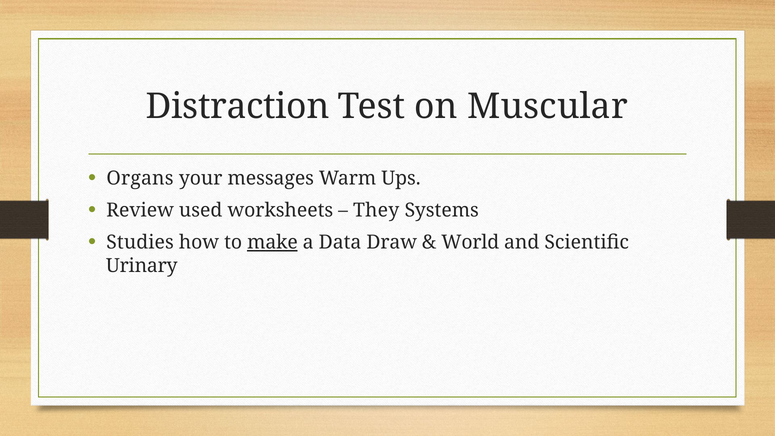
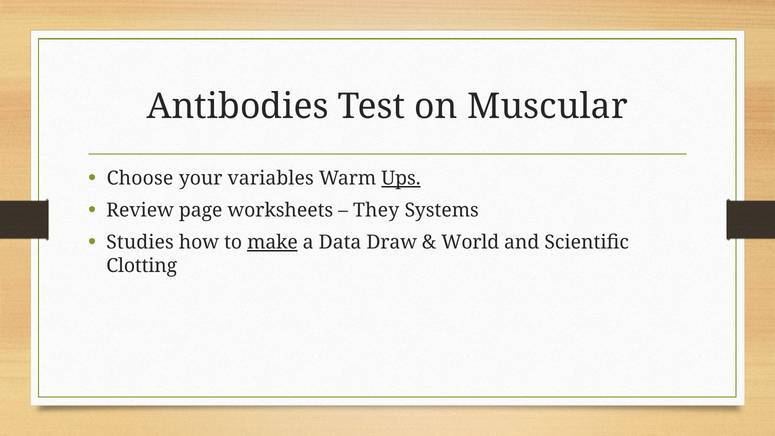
Distraction: Distraction -> Antibodies (238, 106)
Organs: Organs -> Choose (140, 178)
messages: messages -> variables (271, 178)
Ups underline: none -> present (401, 178)
used: used -> page (201, 210)
Urinary: Urinary -> Clotting (142, 266)
